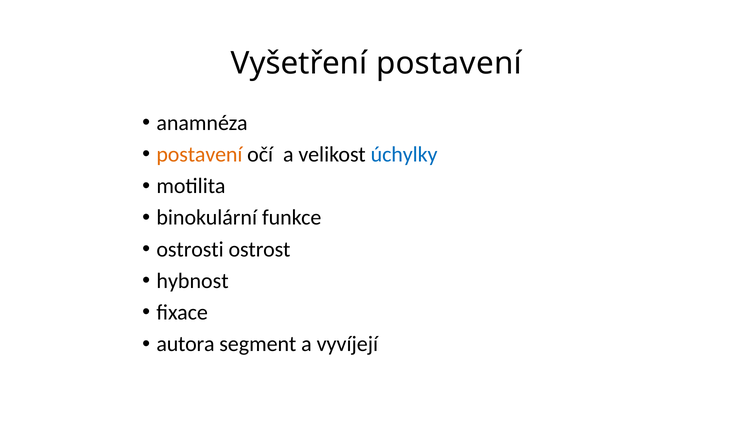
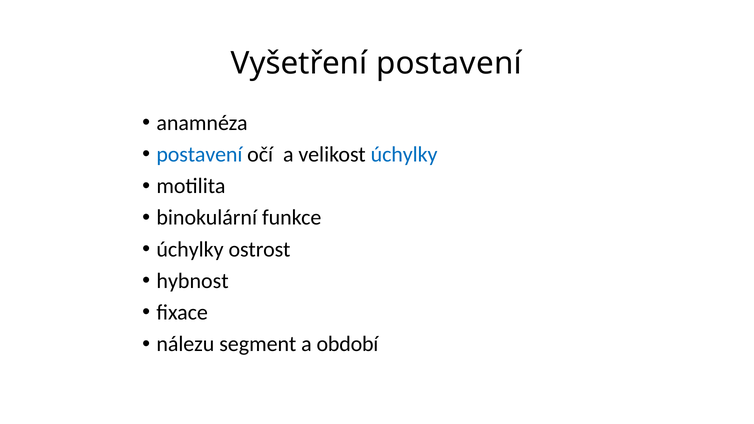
postavení colour: orange -> blue (199, 155)
ostrosti: ostrosti -> úchylky (190, 249)
autora: autora -> nálezu (185, 344)
vyvíjejí: vyvíjejí -> období (348, 344)
